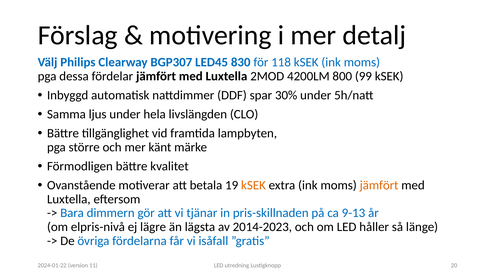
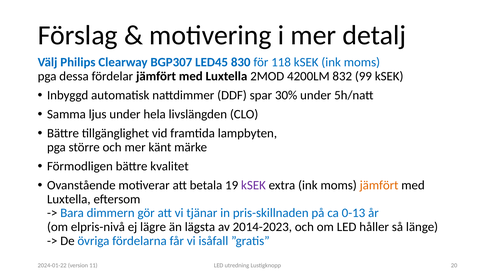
800: 800 -> 832 (342, 76)
kSEK colour: orange -> purple (253, 186)
9-13: 9-13 -> 0-13 (353, 213)
